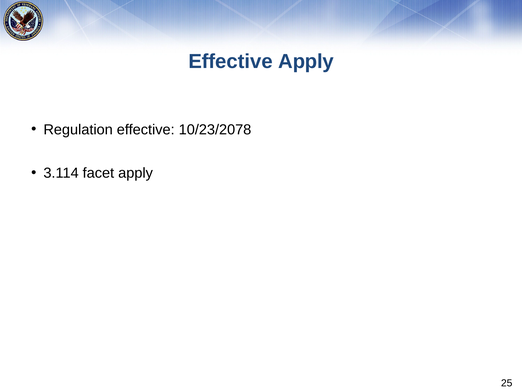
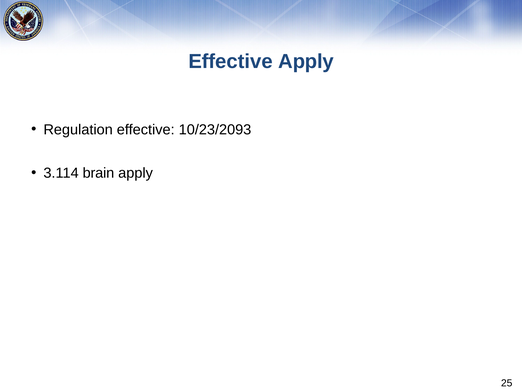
10/23/2078: 10/23/2078 -> 10/23/2093 (215, 130)
facet: facet -> brain (98, 173)
